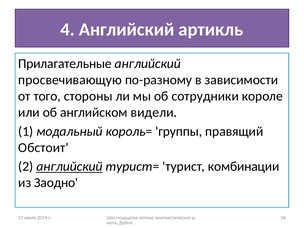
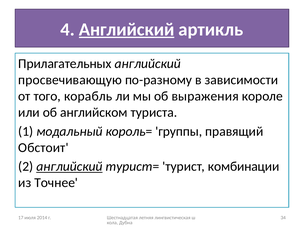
Английский underline: none -> present (127, 29)
Прилагательные: Прилагательные -> Прилагательных (65, 64)
стороны: стороны -> корабль (88, 96)
сотрудники: сотрудники -> выражения (205, 96)
видели: видели -> туриста (154, 112)
Заодно: Заодно -> Точнее (56, 183)
